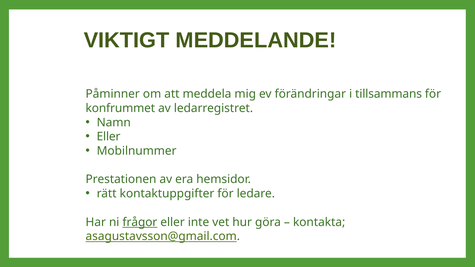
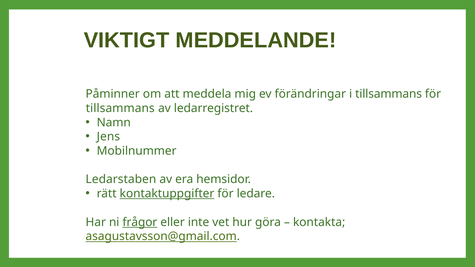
konfrummet: konfrummet -> tillsammans (120, 108)
Eller: Eller -> Jens (108, 137)
Prestationen: Prestationen -> Ledarstaben (121, 180)
kontaktuppgifter underline: none -> present (167, 194)
